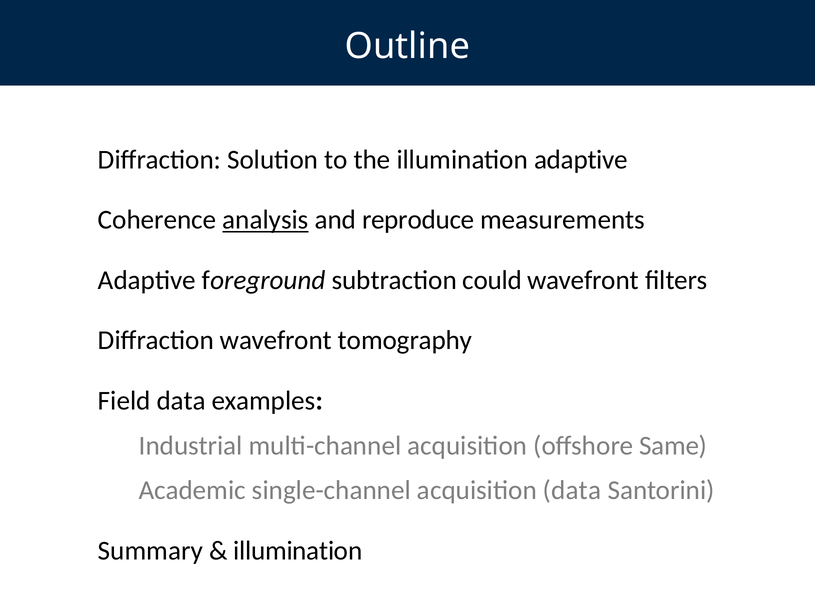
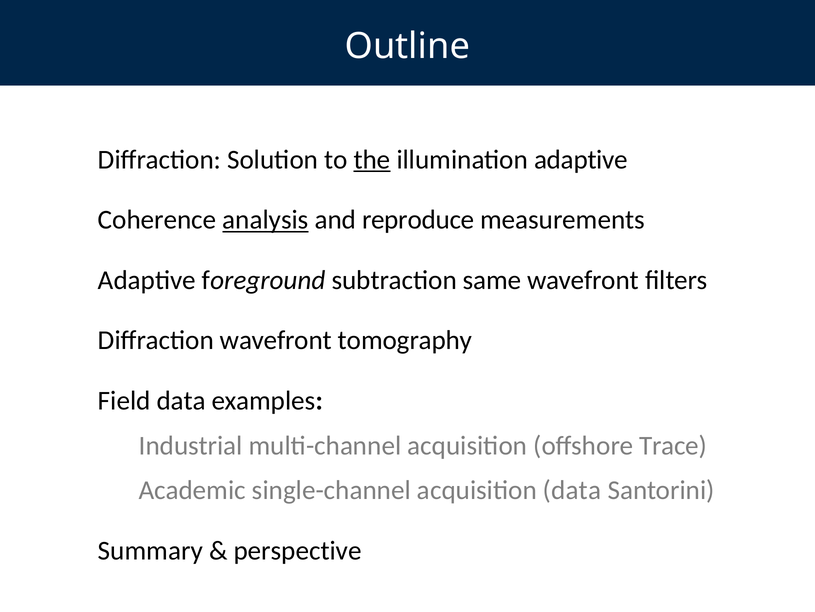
the underline: none -> present (372, 159)
could: could -> same (492, 280)
Same: Same -> Trace (673, 445)
illumination: illumination -> perspective (298, 550)
